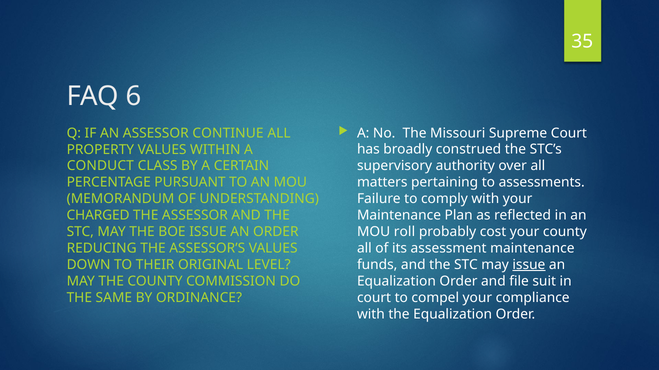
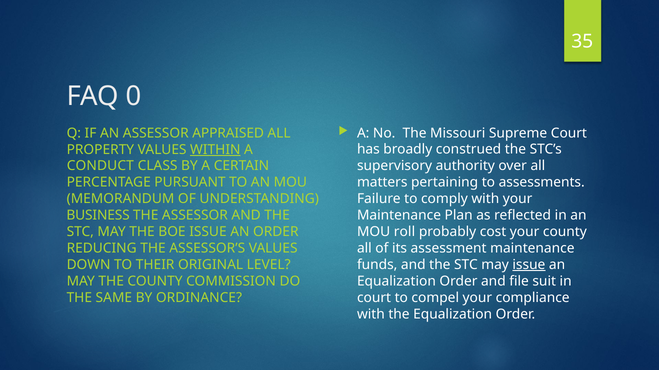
6: 6 -> 0 (134, 96)
CONTINUE: CONTINUE -> APPRAISED (228, 133)
WITHIN underline: none -> present (215, 150)
CHARGED: CHARGED -> BUSINESS (98, 216)
